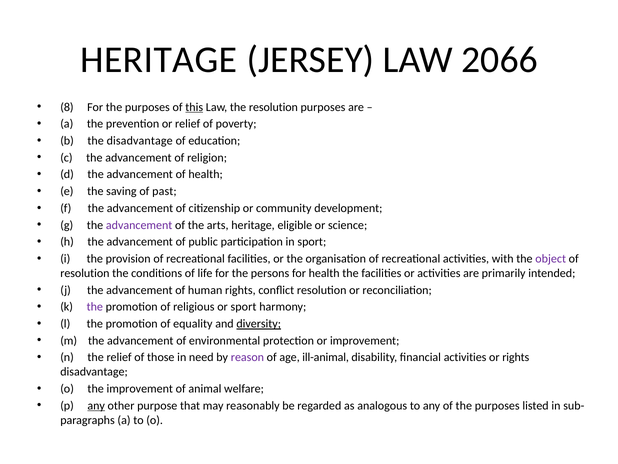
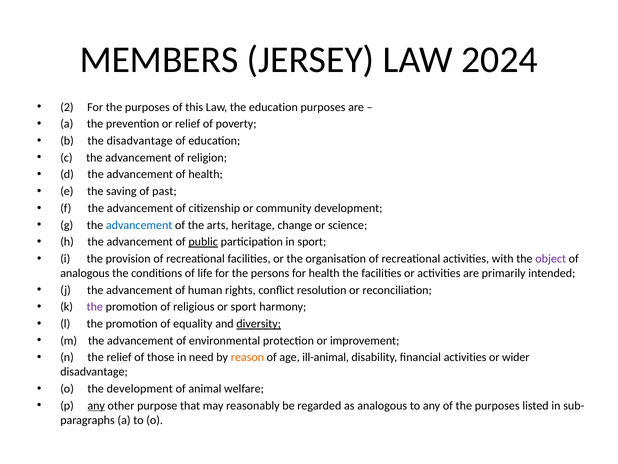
HERITAGE: HERITAGE -> MEMBERS (159, 60)
2066: 2066 -> 2024 (500, 60)
8: 8 -> 2 (67, 107)
this underline: present -> none (194, 107)
the resolution: resolution -> education (273, 107)
advancement colour: purple -> blue (139, 225)
eligible: eligible -> change (295, 225)
public underline: none -> present (203, 242)
resolution: resolution -> analogous (85, 273)
reason colour: purple -> orange (247, 357)
or rights: rights -> wider (516, 357)
the improvement: improvement -> development (140, 388)
